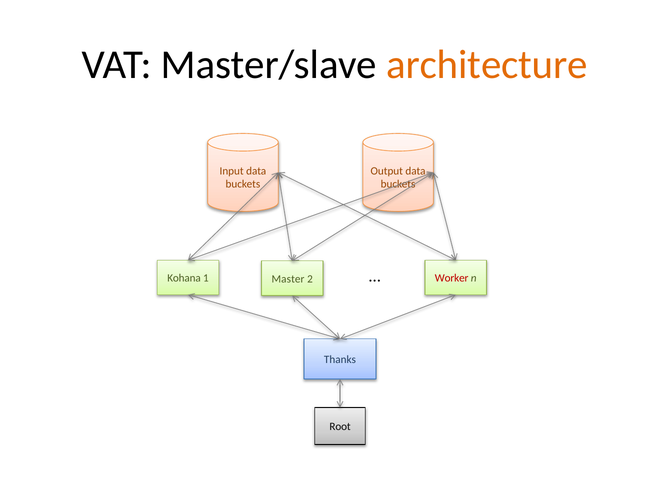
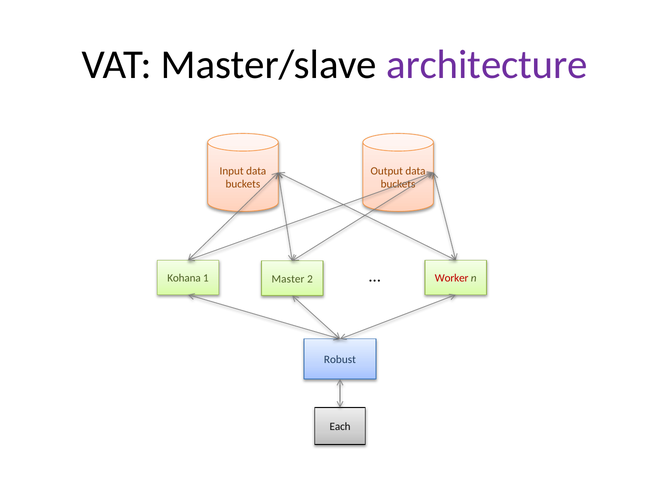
architecture colour: orange -> purple (487, 65)
Thanks: Thanks -> Robust (340, 359)
Root: Root -> Each (340, 426)
